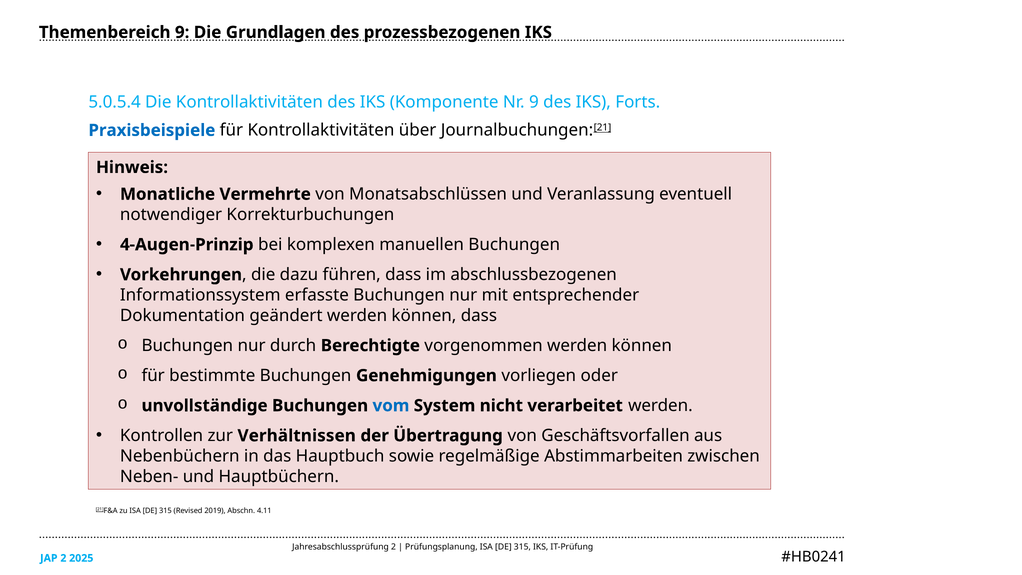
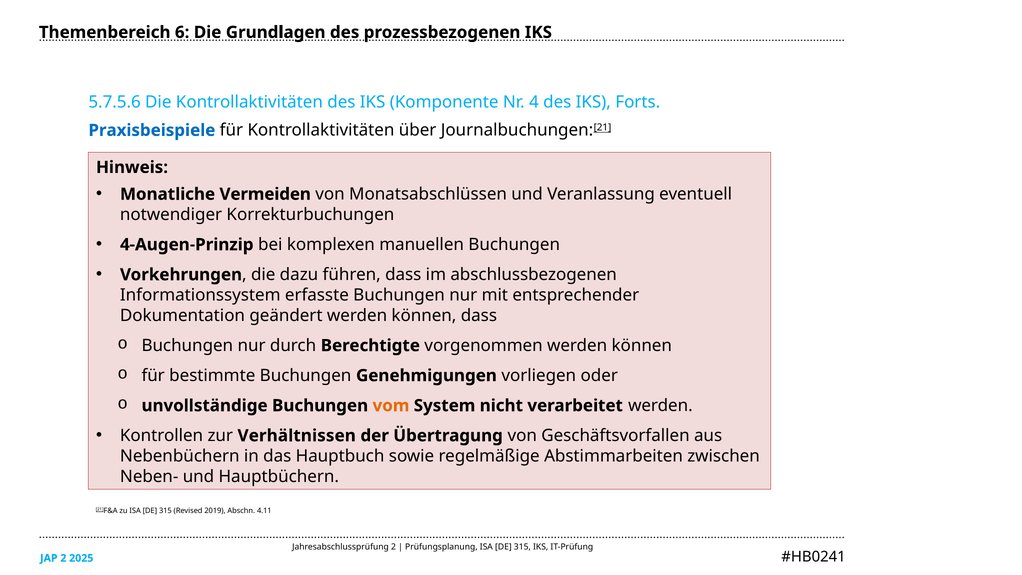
Themenbereich 9: 9 -> 6 (182, 32)
5.0.5.4: 5.0.5.4 -> 5.7.5.6 (115, 102)
Nr 9: 9 -> 4 (534, 102)
Vermehrte: Vermehrte -> Vermeiden (265, 194)
vom colour: blue -> orange (391, 406)
